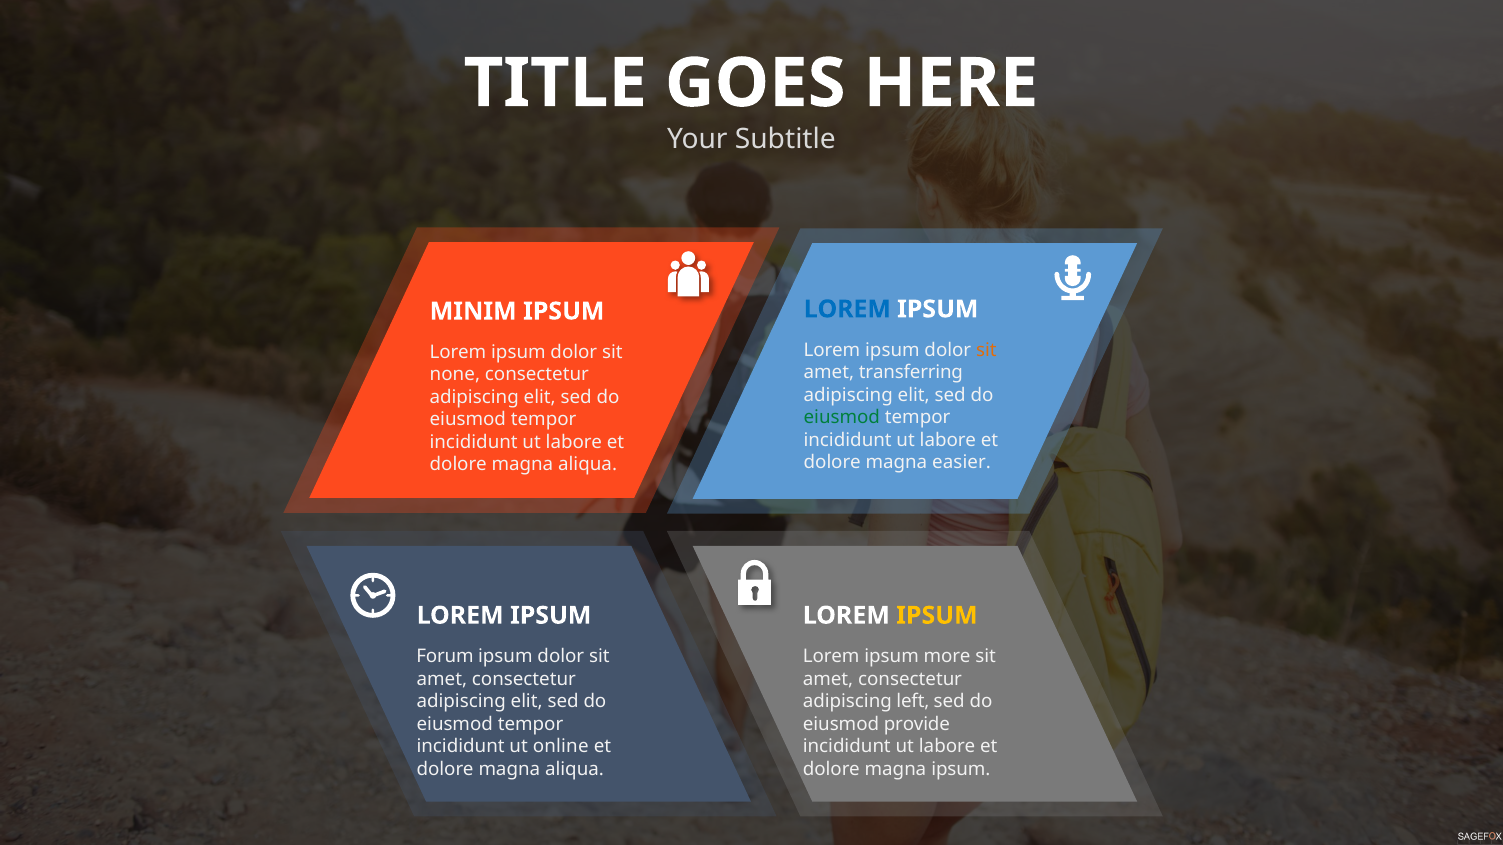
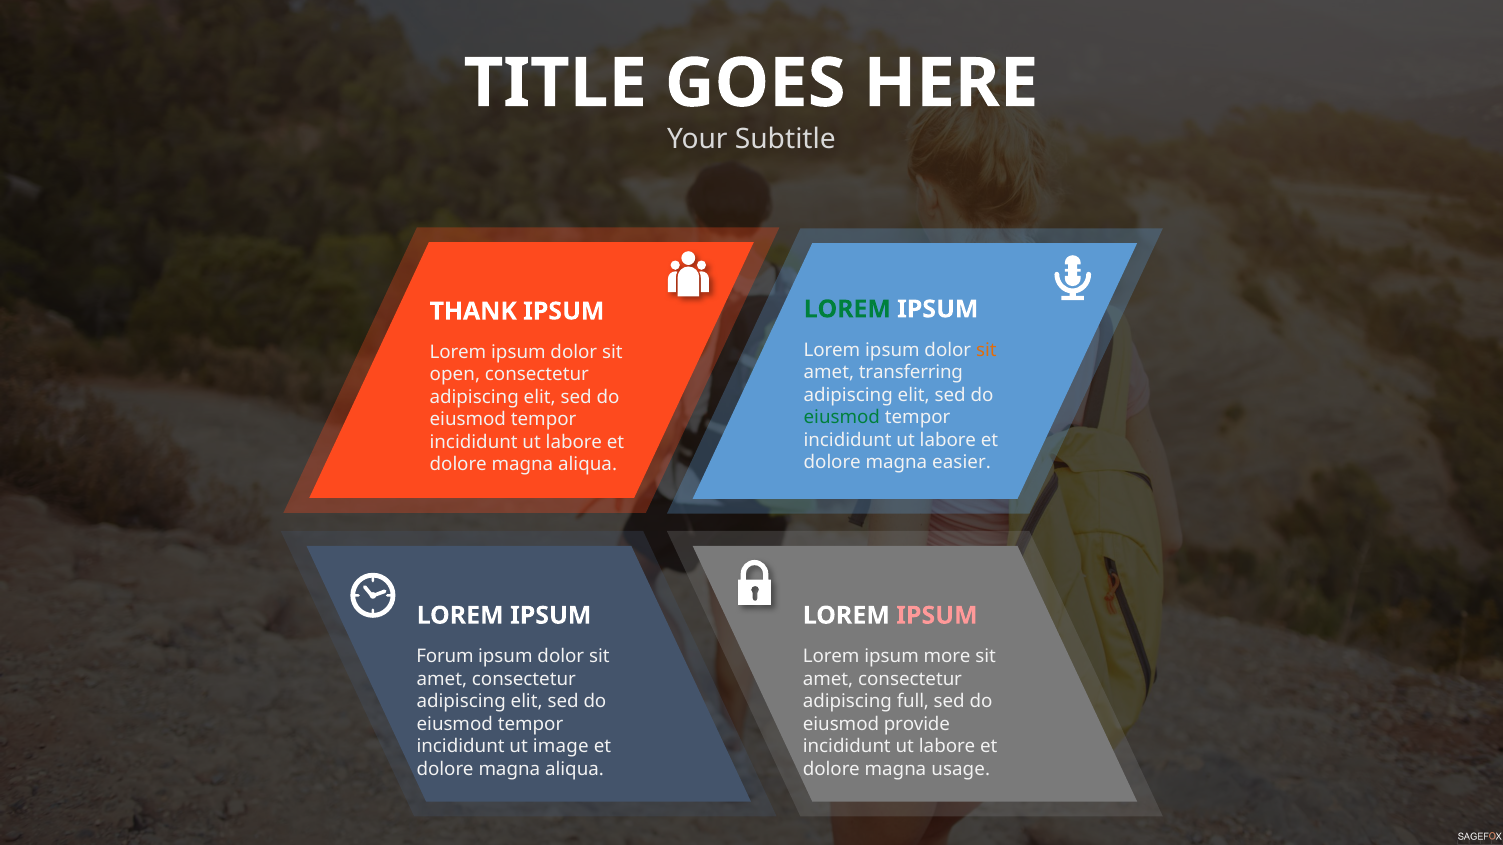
LOREM colour: blue -> green (847, 309)
MINIM: MINIM -> THANK (473, 311)
none: none -> open (455, 375)
IPSUM colour: yellow -> pink (937, 616)
left: left -> full (913, 702)
online: online -> image (561, 747)
magna ipsum: ipsum -> usage (961, 769)
